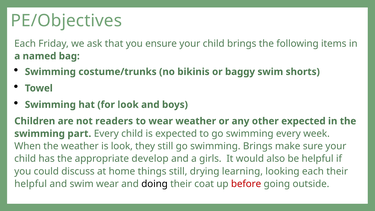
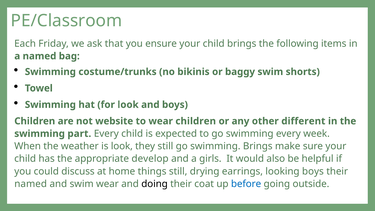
PE/Objectives: PE/Objectives -> PE/Classroom (66, 21)
readers: readers -> website (114, 121)
wear weather: weather -> children (196, 121)
other expected: expected -> different (303, 121)
learning: learning -> earrings (242, 171)
looking each: each -> boys (313, 171)
helpful: helpful -> named (31, 184)
before colour: red -> blue (246, 184)
